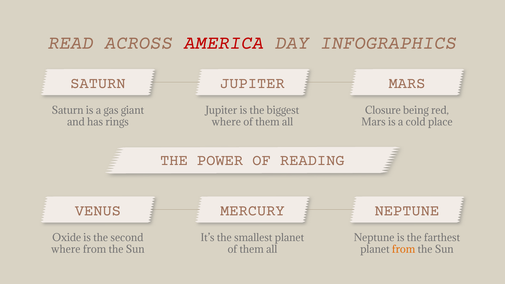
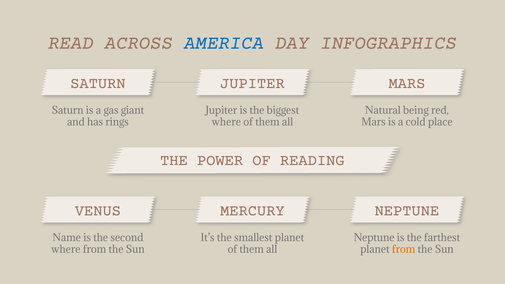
AMERICA colour: red -> blue (224, 42)
Closure: Closure -> Natural (383, 111)
Oxide: Oxide -> Name (67, 238)
